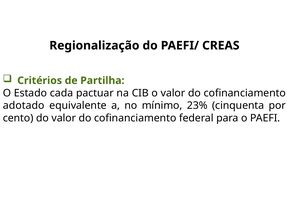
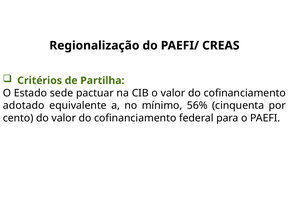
cada: cada -> sede (62, 93)
23%: 23% -> 56% (197, 106)
